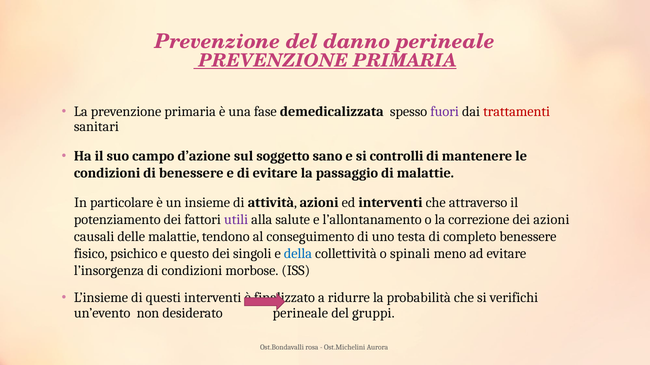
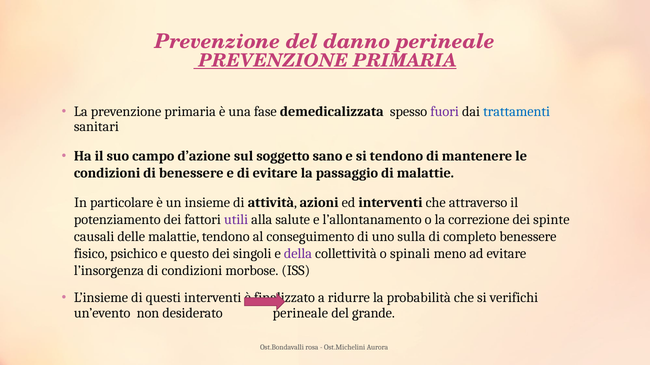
trattamenti colour: red -> blue (517, 112)
si controlli: controlli -> tendono (396, 156)
dei azioni: azioni -> spinte (551, 220)
testa: testa -> sulla (411, 237)
della colour: blue -> purple (298, 254)
gruppi: gruppi -> grande (373, 314)
